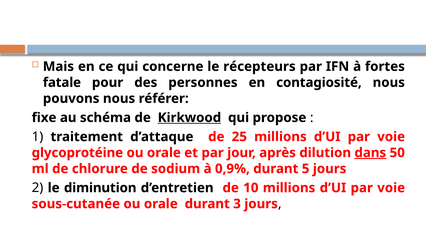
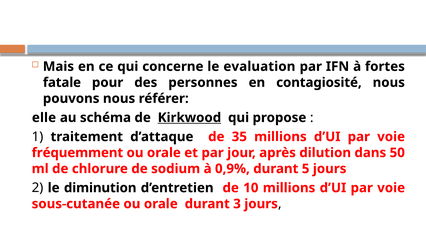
récepteurs: récepteurs -> evaluation (259, 66)
fixe: fixe -> elle (44, 117)
25: 25 -> 35 (239, 137)
glycoprotéine: glycoprotéine -> fréquemment (77, 152)
dans underline: present -> none (370, 152)
